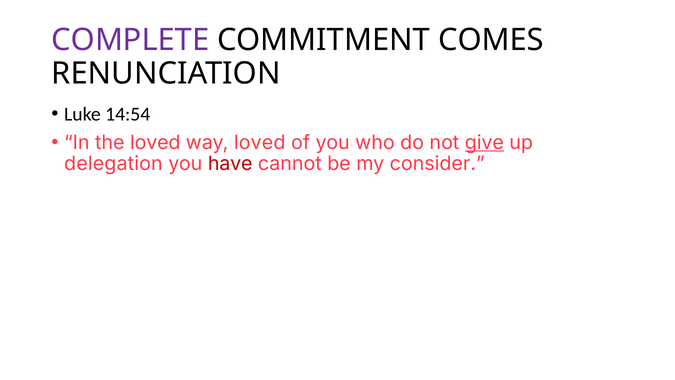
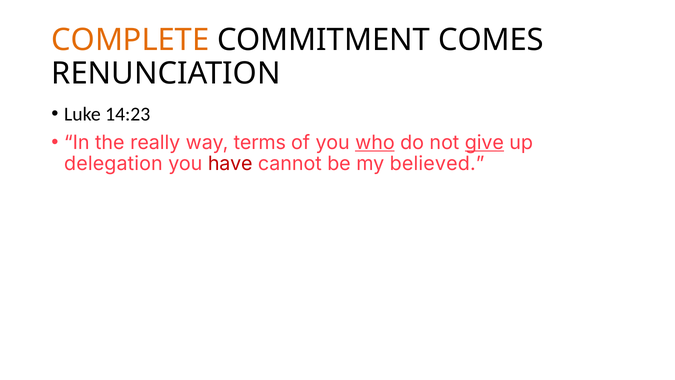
COMPLETE colour: purple -> orange (130, 40)
14:54: 14:54 -> 14:23 (128, 114)
the loved: loved -> really (155, 142)
way loved: loved -> terms (260, 142)
who underline: none -> present (375, 142)
consider: consider -> believed (437, 164)
